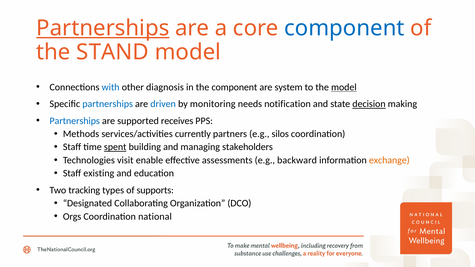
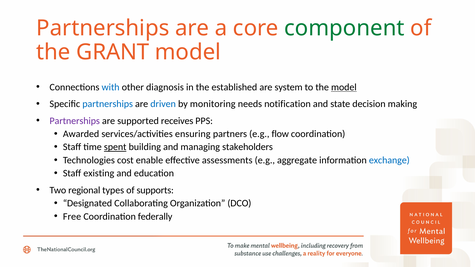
Partnerships underline: present -> none (103, 28)
component colour: blue -> green (344, 28)
STAND: STAND -> GRANT (113, 52)
the component: component -> established (234, 87)
decision underline: present -> none (369, 104)
Partnerships colour: blue -> purple (75, 121)
Methods: Methods -> Awarded (81, 134)
currently: currently -> ensuring (193, 134)
silos: silos -> flow (280, 134)
visit: visit -> cost (125, 160)
backward: backward -> aggregate (297, 160)
exchange colour: orange -> blue (389, 160)
tracking: tracking -> regional (84, 190)
Orgs: Orgs -> Free (72, 217)
national: national -> federally (155, 217)
